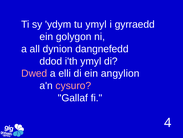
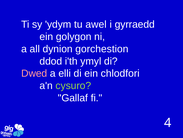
tu ymyl: ymyl -> awel (96, 24)
dangnefedd: dangnefedd -> gorchestion (102, 49)
angylion: angylion -> chlodfori (120, 73)
cysuro colour: pink -> light green (73, 85)
